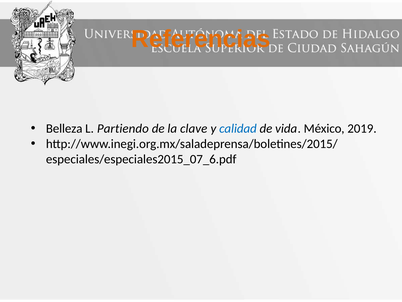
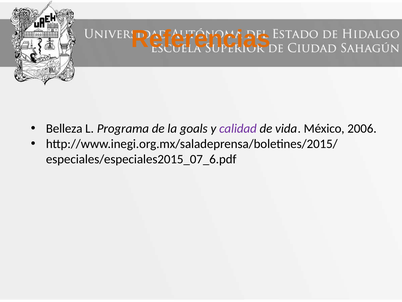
Partiendo: Partiendo -> Programa (123, 128)
clave: clave -> goals (194, 128)
calidad colour: blue -> purple (238, 128)
2019: 2019 -> 2006 (362, 128)
